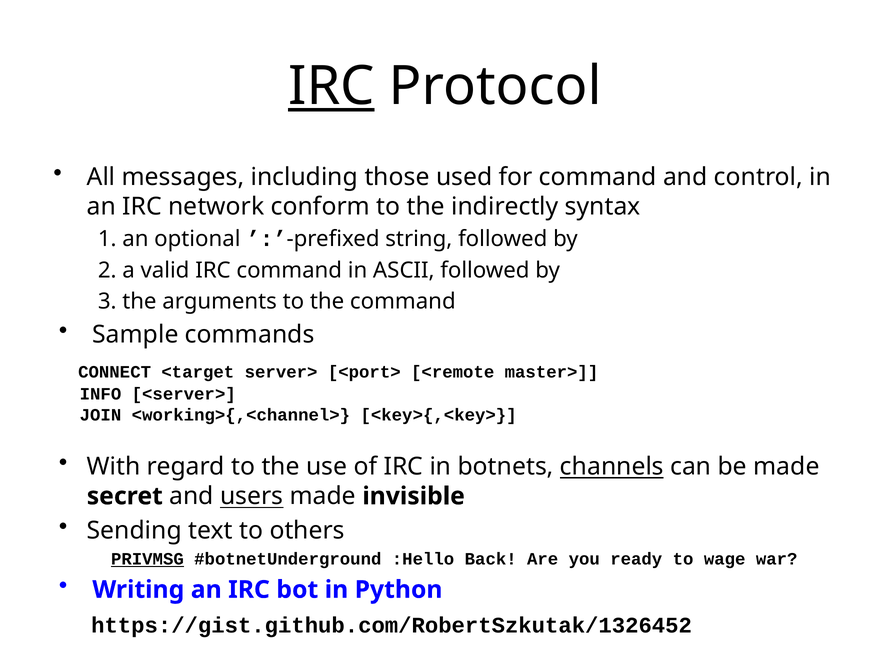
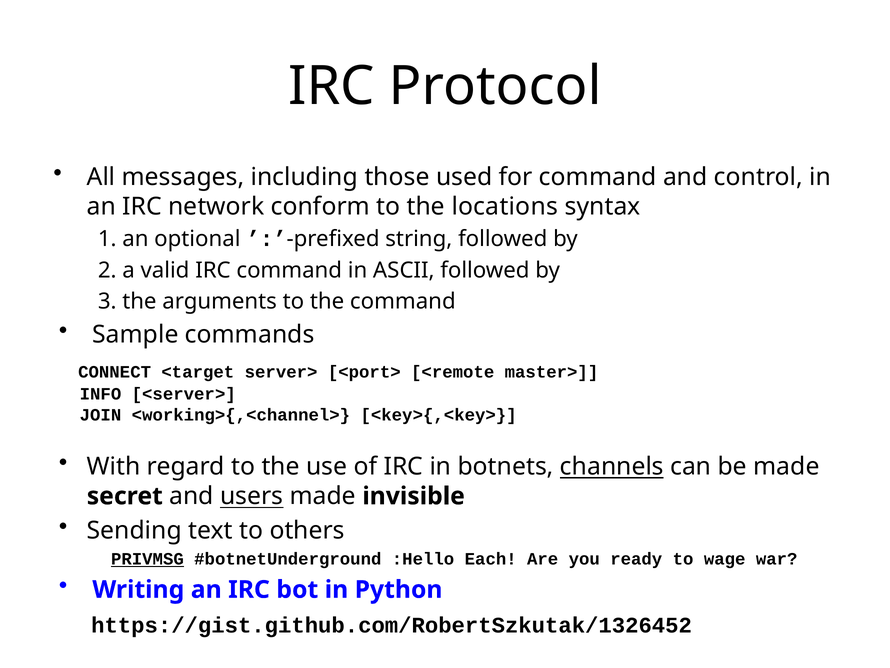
IRC underline: present -> none (331, 86)
indirectly: indirectly -> locations (505, 206)
Back: Back -> Each (491, 559)
